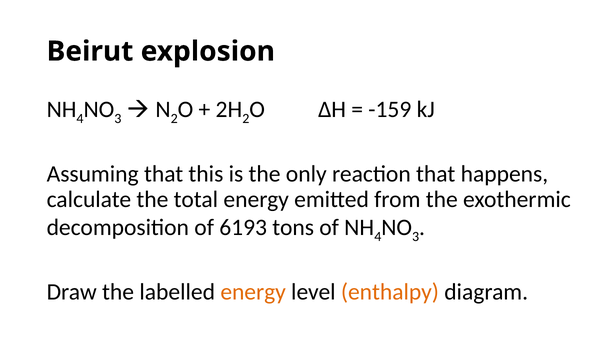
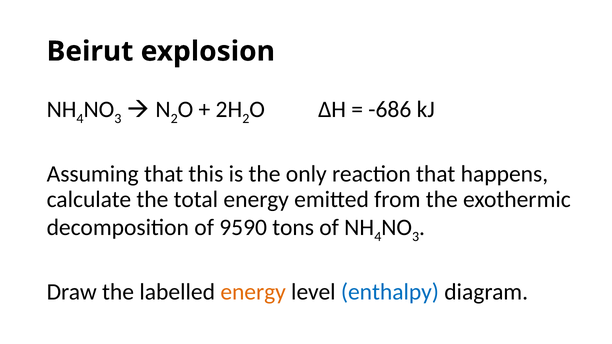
-159: -159 -> -686 (390, 109)
6193: 6193 -> 9590 (243, 228)
enthalpy colour: orange -> blue (390, 292)
